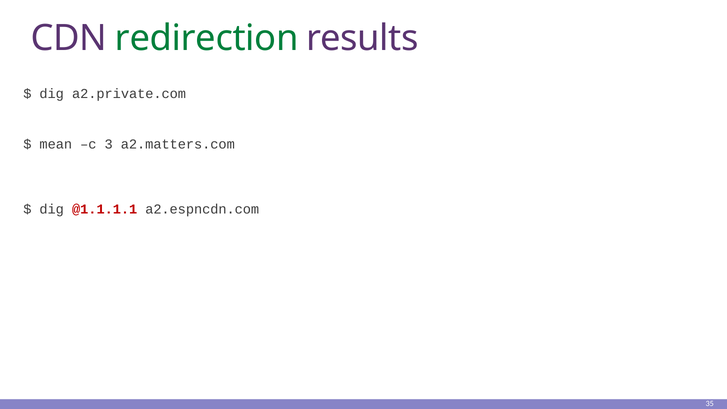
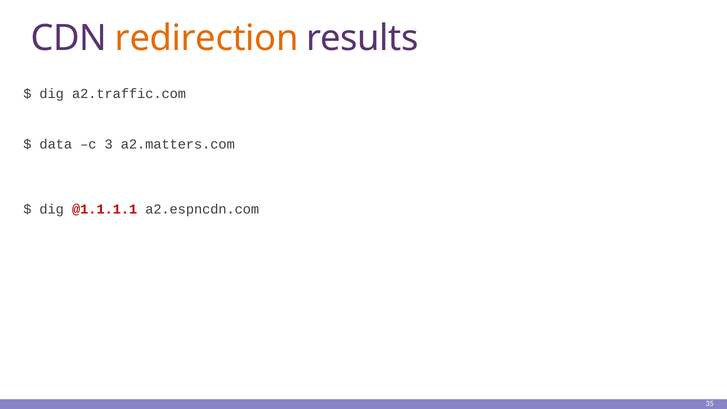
redirection colour: green -> orange (207, 38)
a2.private.com: a2.private.com -> a2.traffic.com (129, 94)
mean: mean -> data (56, 144)
